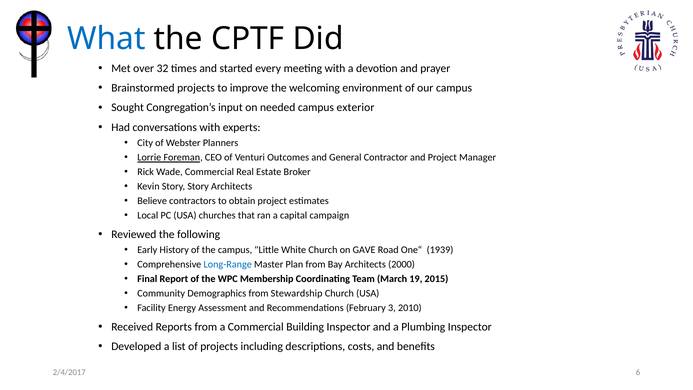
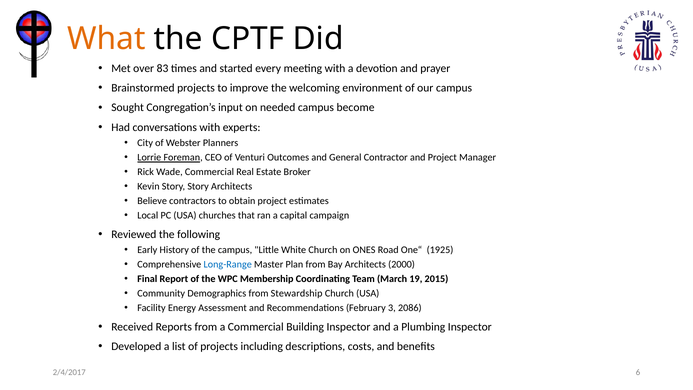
What colour: blue -> orange (106, 39)
32: 32 -> 83 (163, 68)
exterior: exterior -> become (356, 108)
GAVE: GAVE -> ONES (364, 250)
1939: 1939 -> 1925 (440, 250)
2010: 2010 -> 2086 (410, 308)
